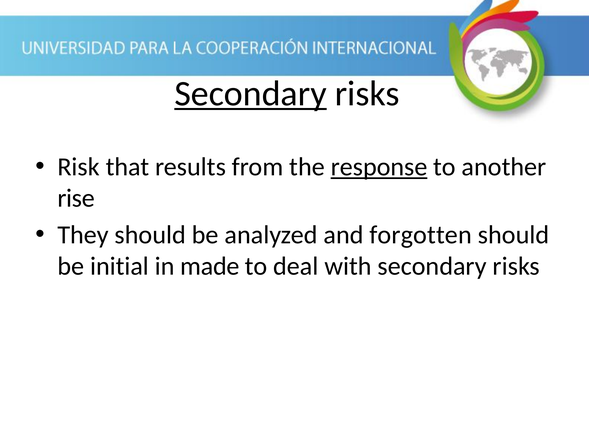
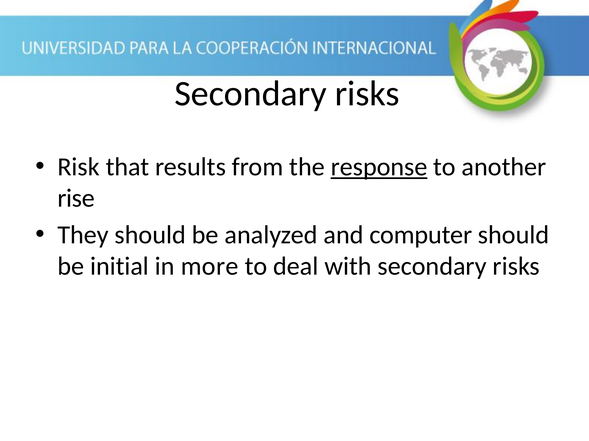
Secondary underline: present -> none (250, 94)
forgotten: forgotten -> computer (421, 235)
made: made -> more (210, 267)
